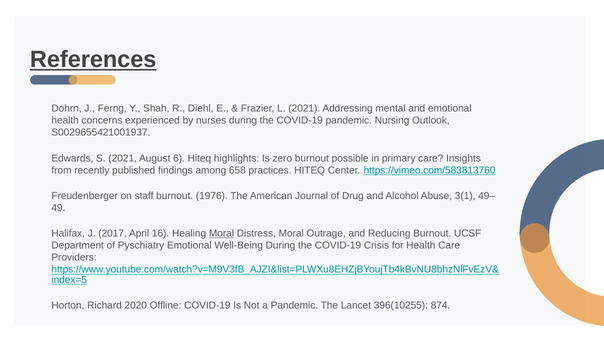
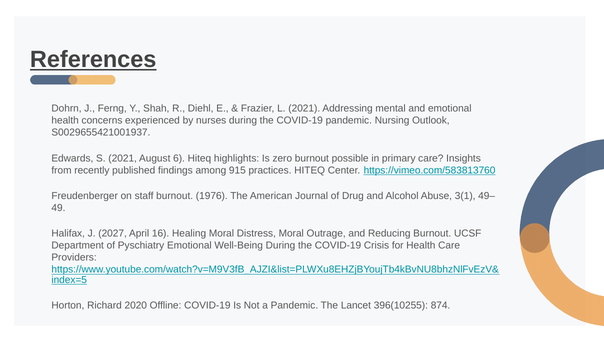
658: 658 -> 915 (237, 170)
2017: 2017 -> 2027 (113, 233)
Moral underline: present -> none (221, 233)
